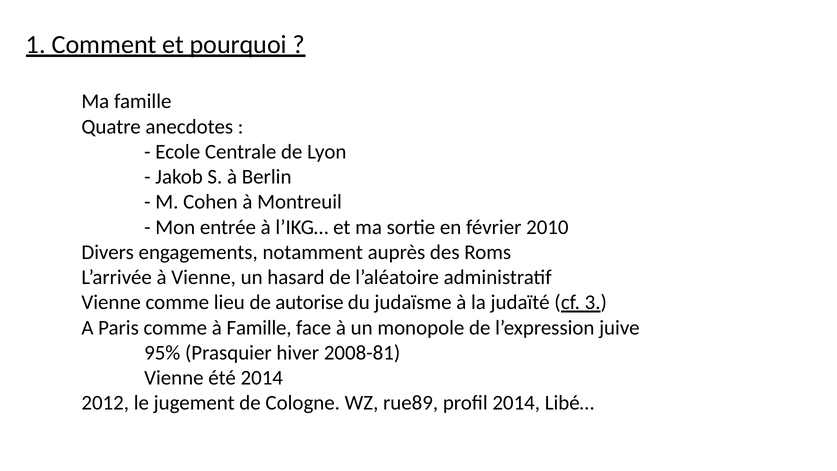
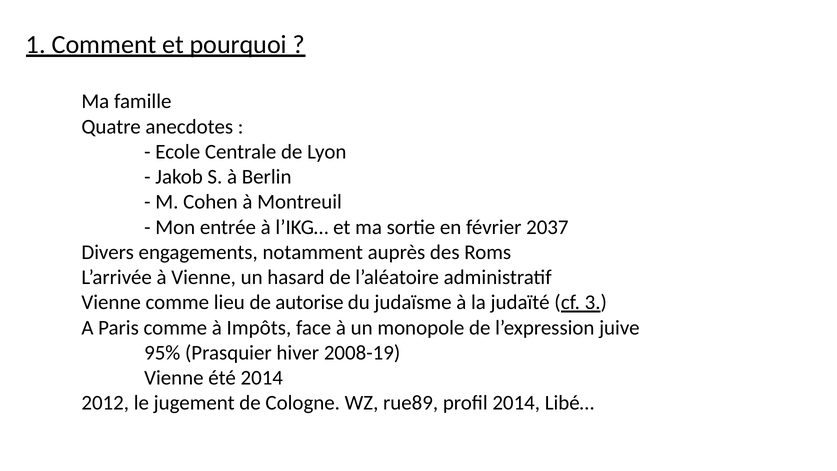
2010: 2010 -> 2037 (547, 227)
à Famille: Famille -> Impôts (259, 328)
2008-81: 2008-81 -> 2008-19 (362, 353)
